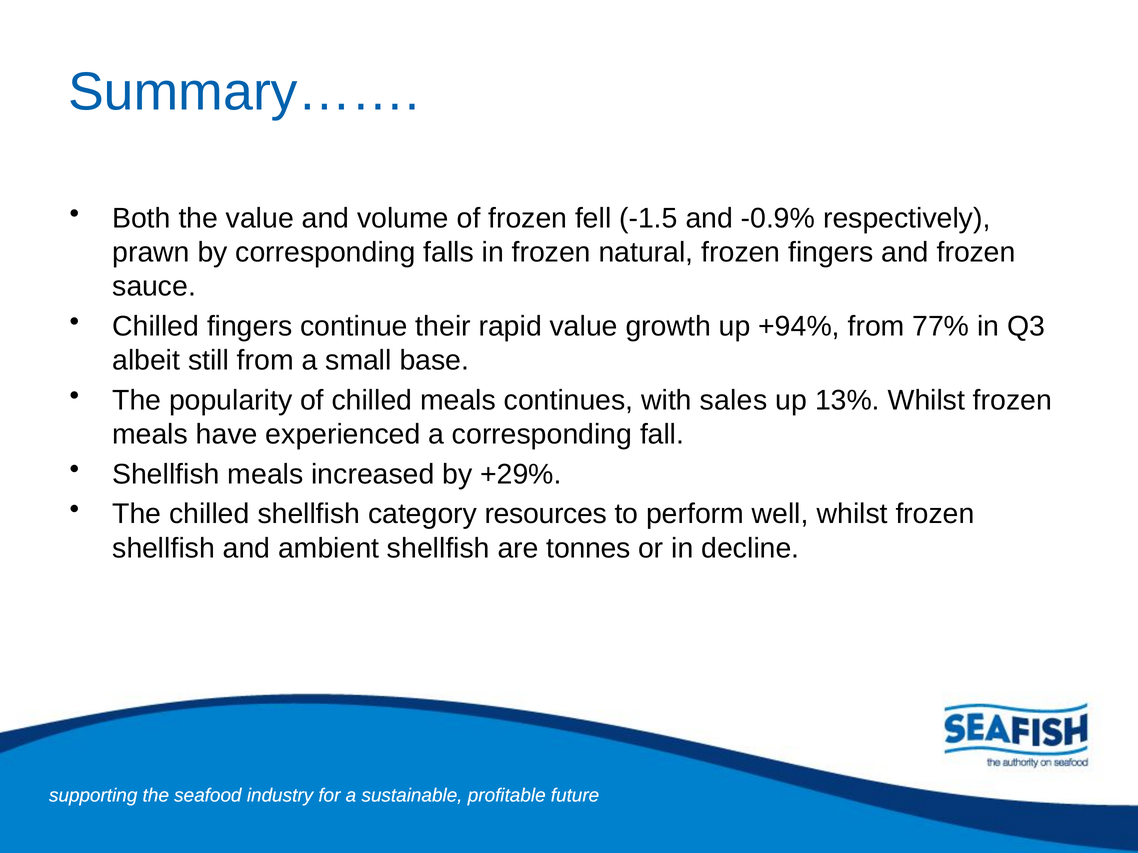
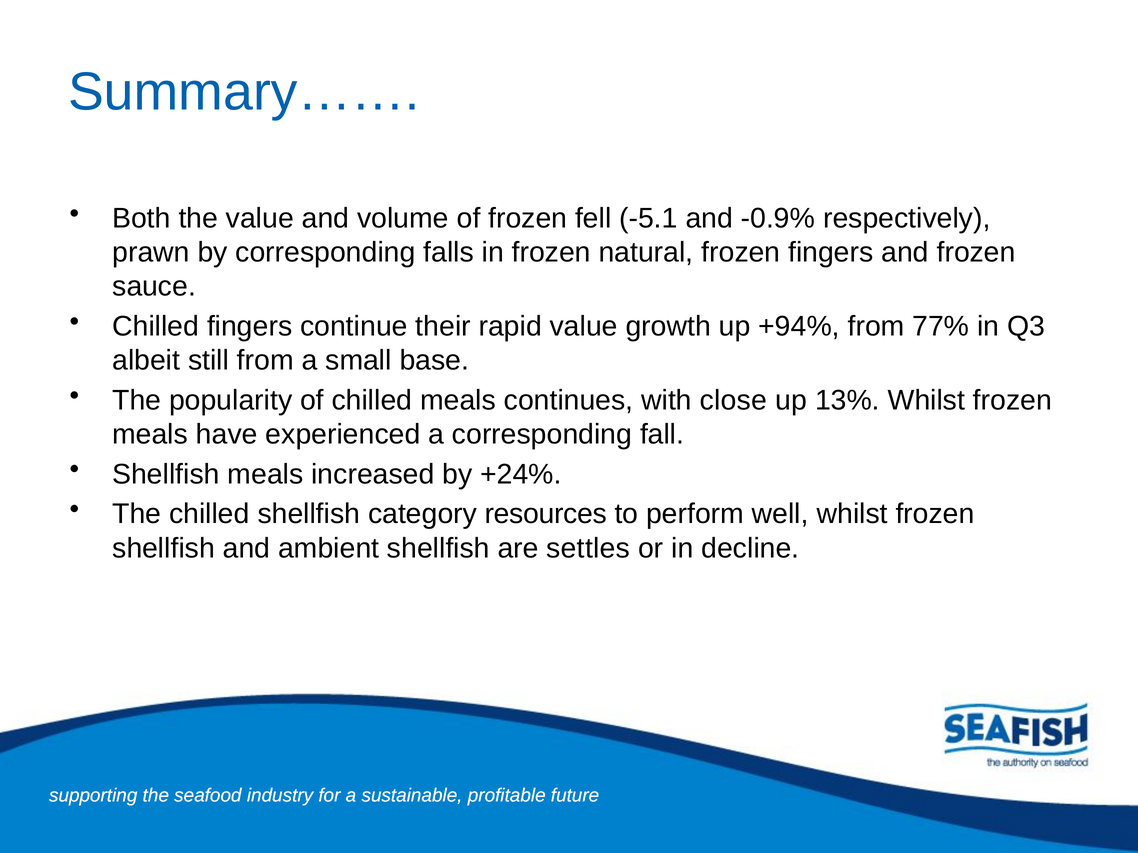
-1.5: -1.5 -> -5.1 (648, 218)
sales: sales -> close (734, 401)
+29%: +29% -> +24% (521, 475)
tonnes: tonnes -> settles (588, 549)
